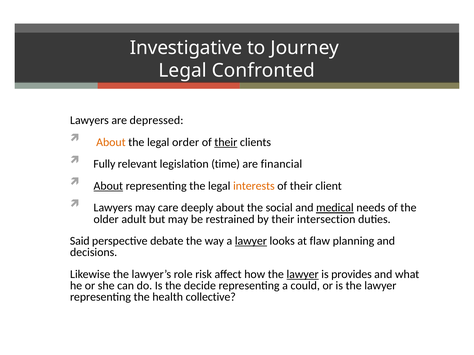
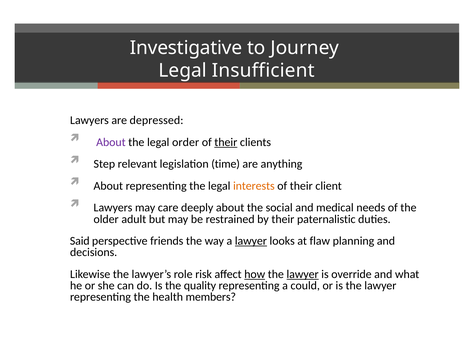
Confronted: Confronted -> Insufficient (263, 71)
About colour: orange -> purple (111, 142)
Fully: Fully -> Step (104, 164)
financial: financial -> anything (282, 164)
About underline: present -> none (108, 186)
medical underline: present -> none (335, 208)
intersection: intersection -> paternalistic (326, 219)
debate: debate -> friends (167, 241)
how underline: none -> present (255, 275)
provides: provides -> override (351, 275)
decide: decide -> quality (200, 286)
collective: collective -> members (211, 297)
